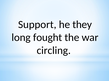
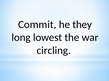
Support: Support -> Commit (37, 25)
fought: fought -> lowest (48, 38)
